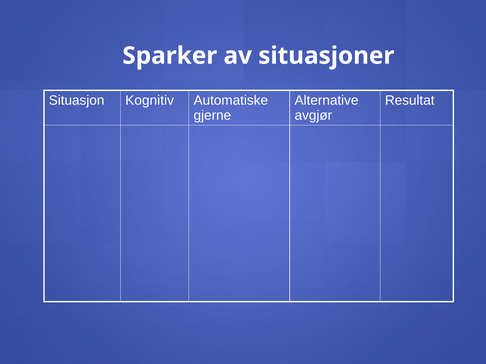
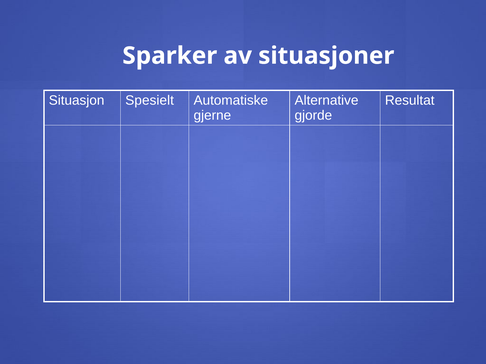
Kognitiv: Kognitiv -> Spesielt (150, 101)
avgjør: avgjør -> gjorde (313, 116)
